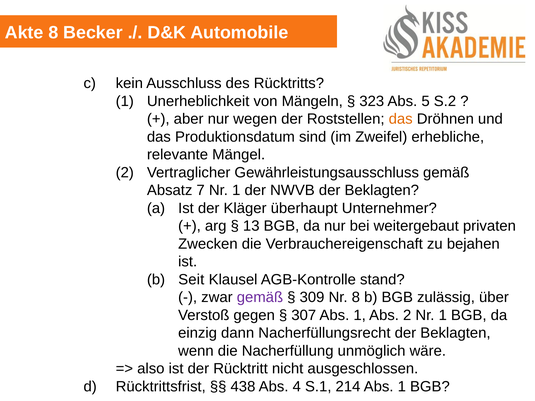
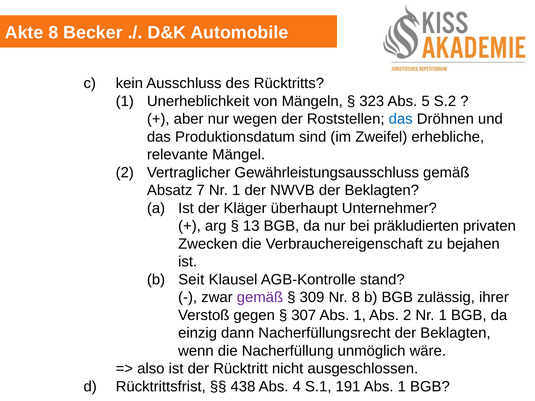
das colour: orange -> blue (401, 119)
weitergebaut: weitergebaut -> präkludierten (416, 226)
über: über -> ihrer (494, 297)
214: 214 -> 191 (348, 387)
